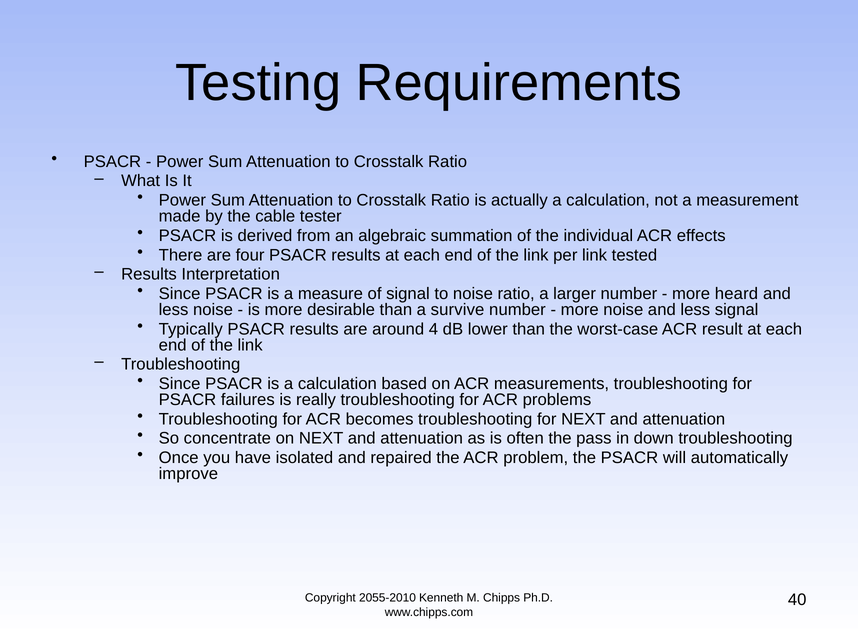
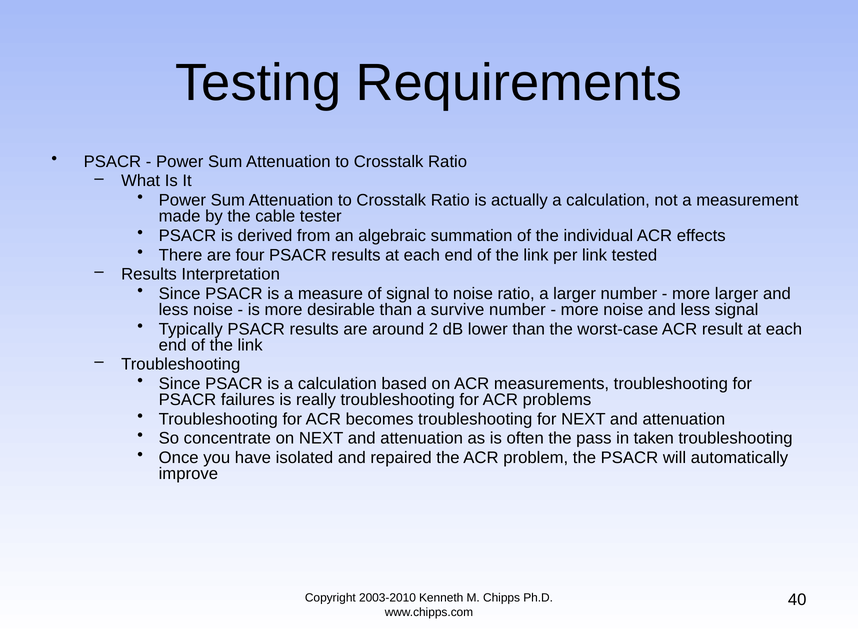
more heard: heard -> larger (736, 294)
4: 4 -> 2 (433, 329)
down: down -> taken (654, 439)
2055-2010: 2055-2010 -> 2003-2010 (387, 598)
